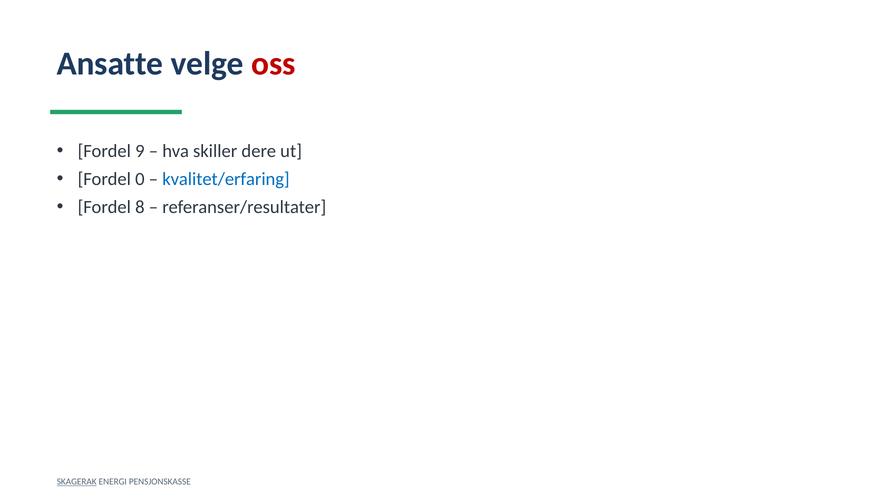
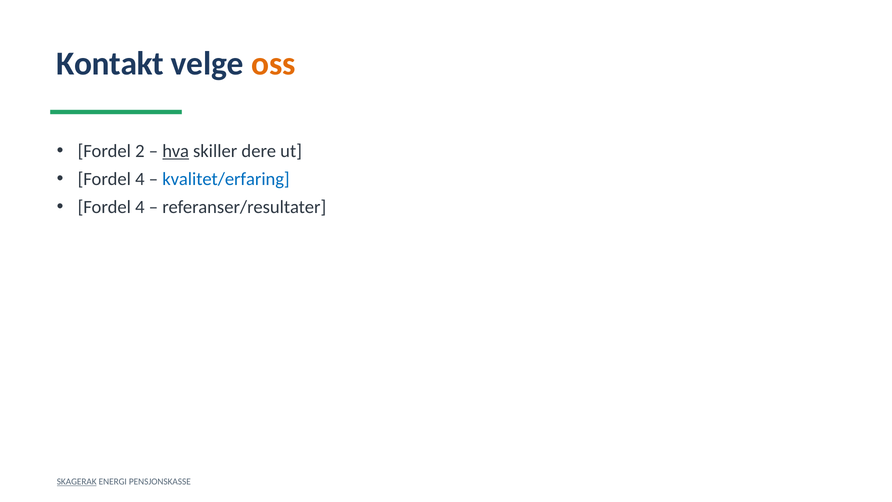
Ansatte: Ansatte -> Kontakt (110, 64)
oss colour: red -> orange (273, 64)
9: 9 -> 2 (140, 151)
hva underline: none -> present (176, 151)
0: 0 -> 4 (140, 179)
8: 8 -> 4 (140, 207)
